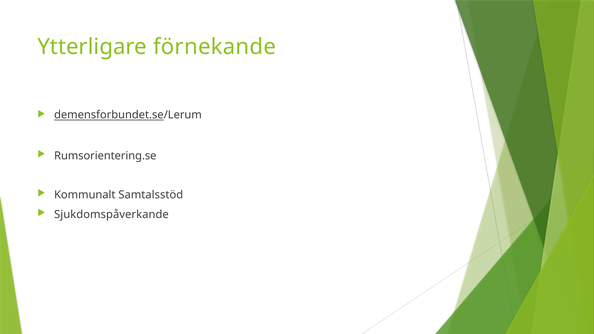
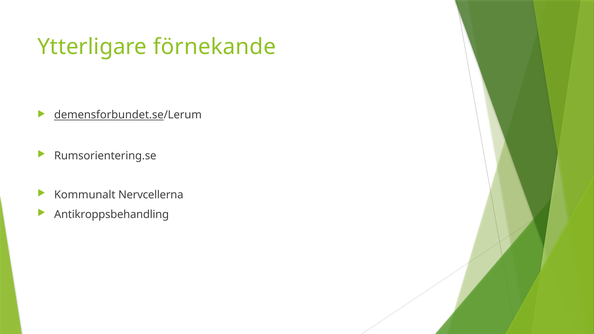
Samtalsstöd: Samtalsstöd -> Nervcellerna (151, 195)
Sjukdomspåverkande: Sjukdomspåverkande -> Antikroppsbehandling (112, 215)
